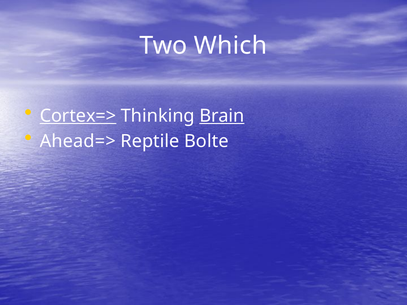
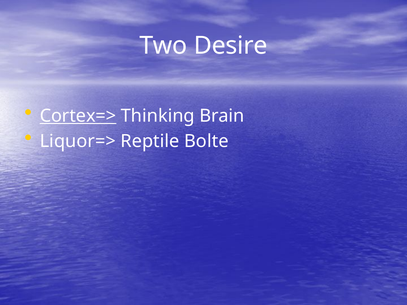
Which: Which -> Desire (231, 46)
Brain underline: present -> none (222, 116)
Ahead=>: Ahead=> -> Liquor=> (78, 141)
